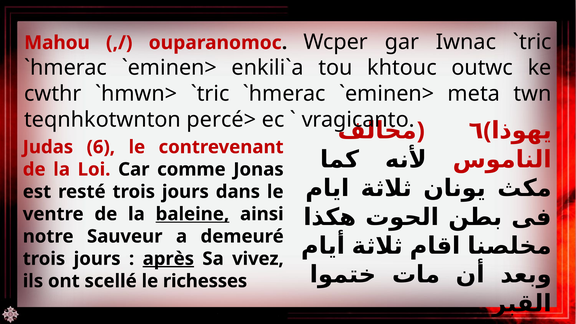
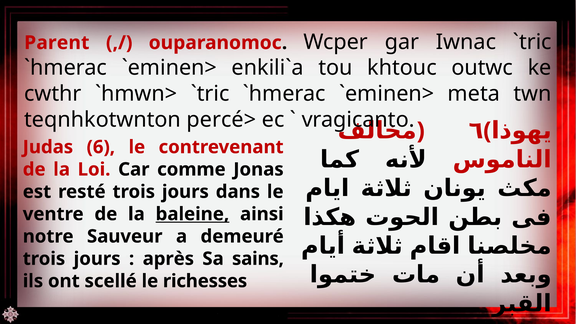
Mahou: Mahou -> Parent (57, 43)
après underline: present -> none (168, 259)
vivez: vivez -> sains (258, 259)
